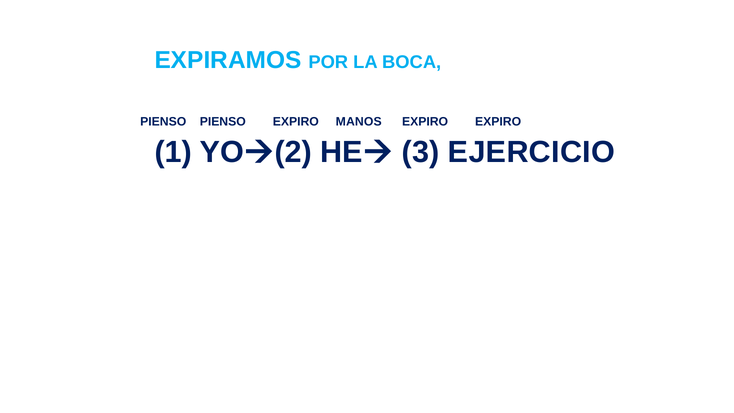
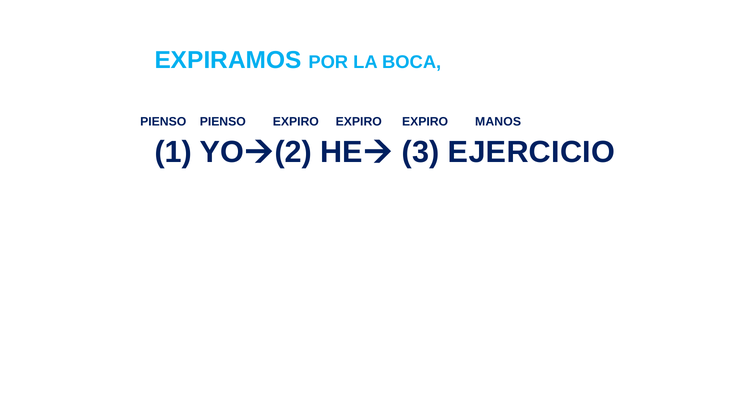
PIENSO EXPIRO MANOS: MANOS -> EXPIRO (359, 121)
EXPIRO EXPIRO: EXPIRO -> MANOS (498, 121)
